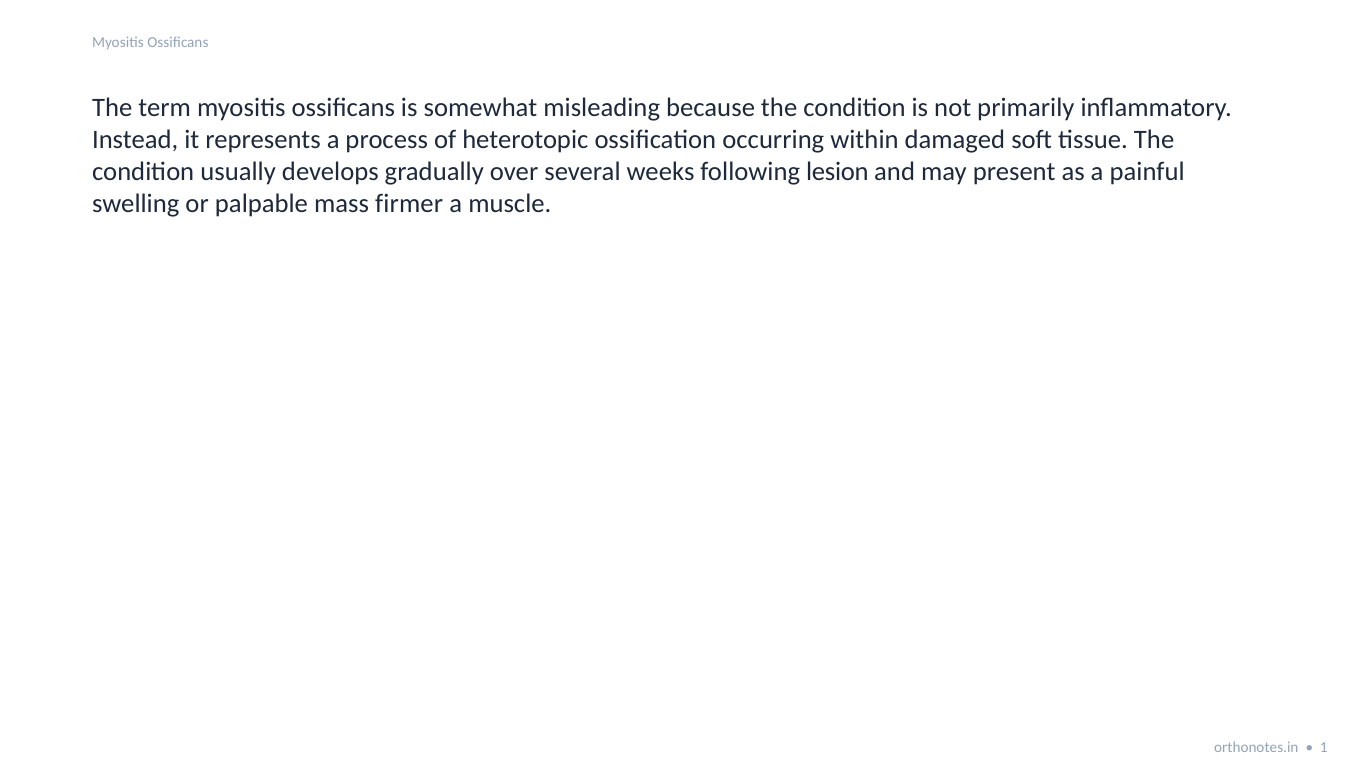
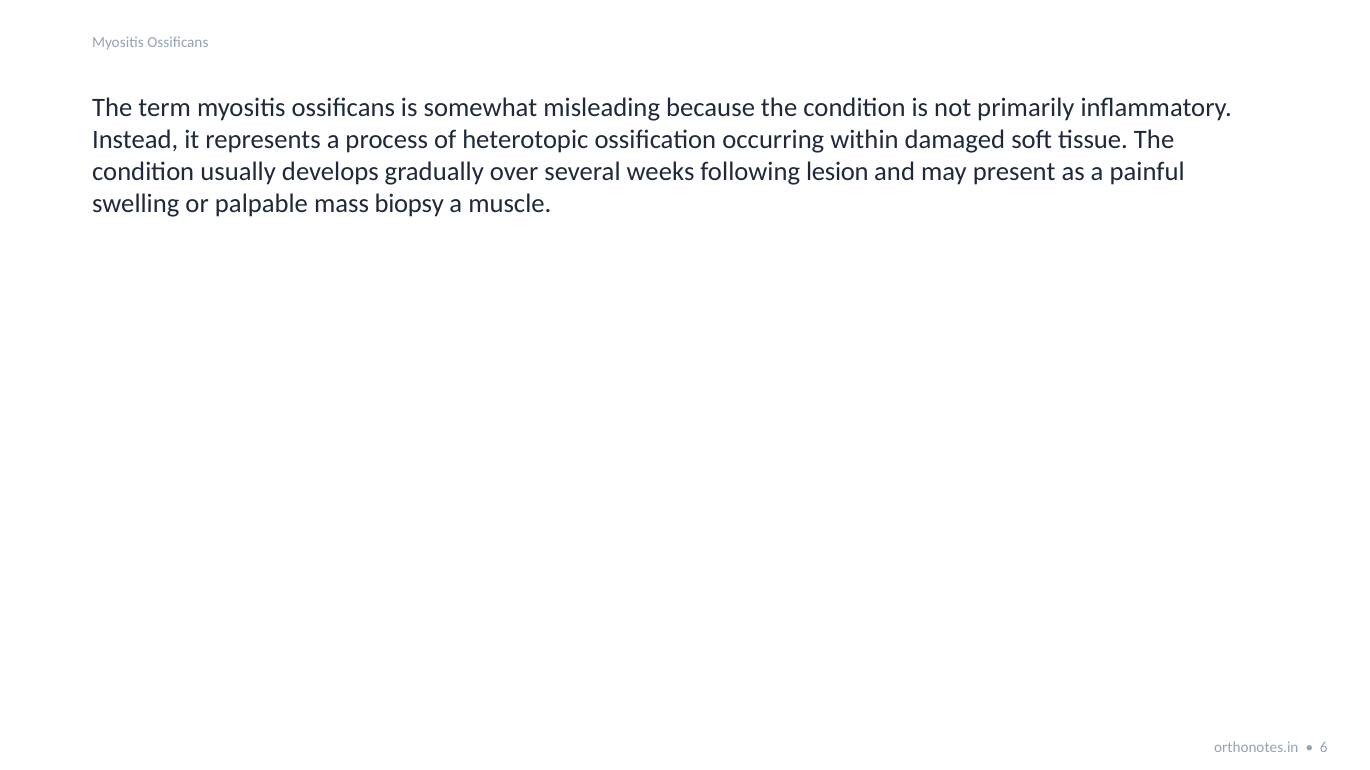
firmer: firmer -> biopsy (409, 203)
1: 1 -> 6 (1324, 748)
